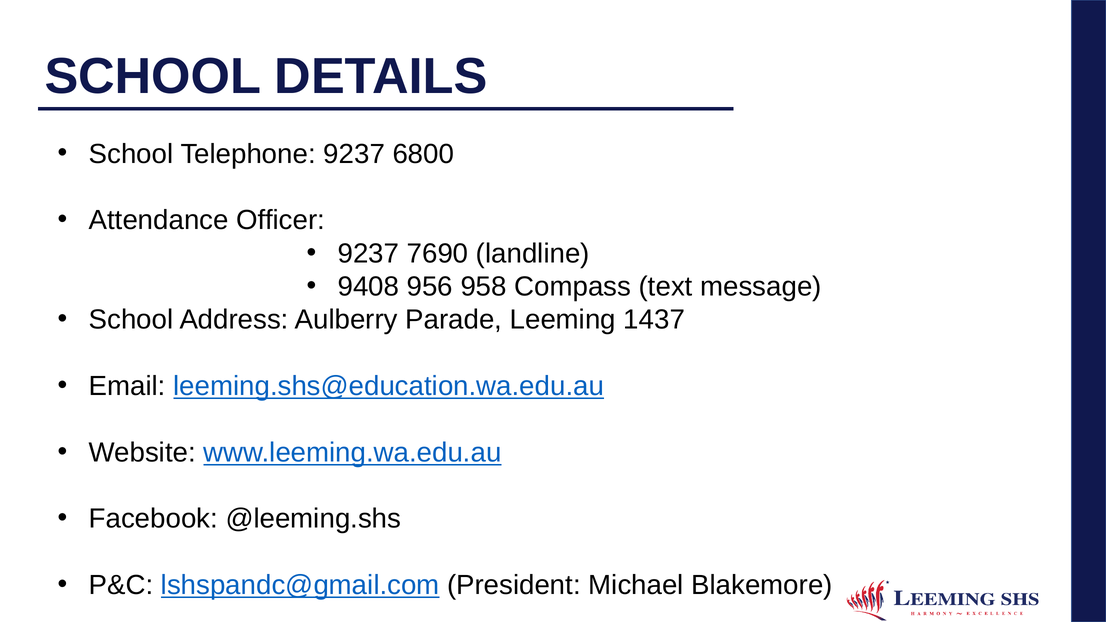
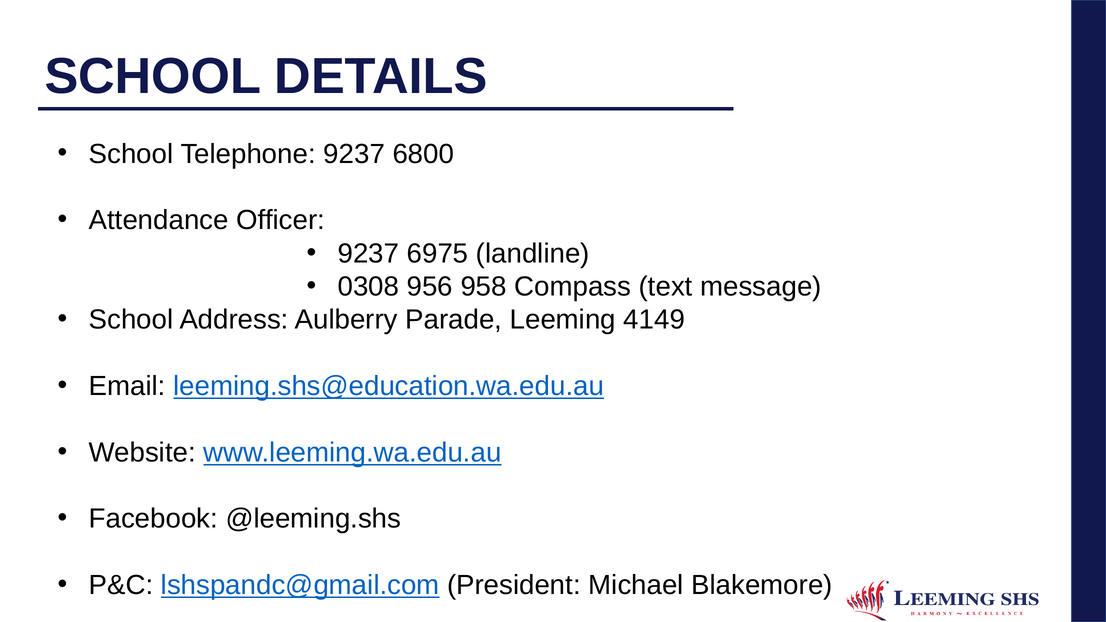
7690: 7690 -> 6975 (438, 253)
9408: 9408 -> 0308 (368, 287)
1437: 1437 -> 4149 (654, 320)
